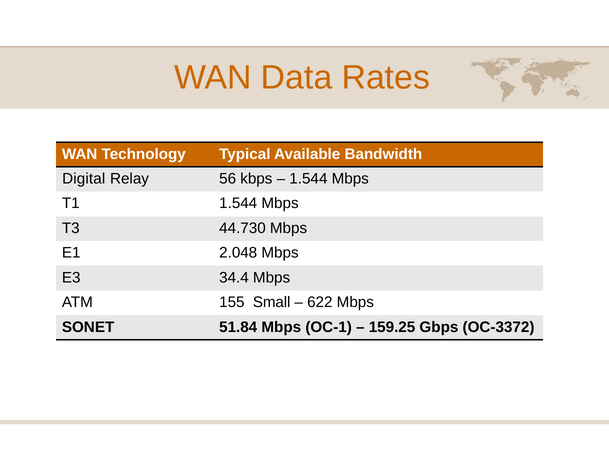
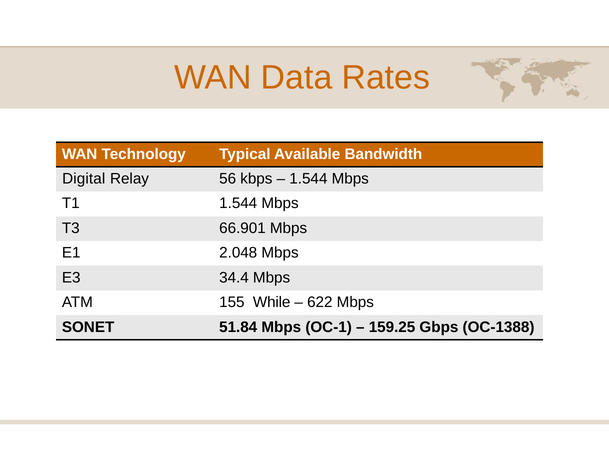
44.730: 44.730 -> 66.901 (242, 228)
Small: Small -> While (272, 302)
OC-3372: OC-3372 -> OC-1388 (499, 327)
